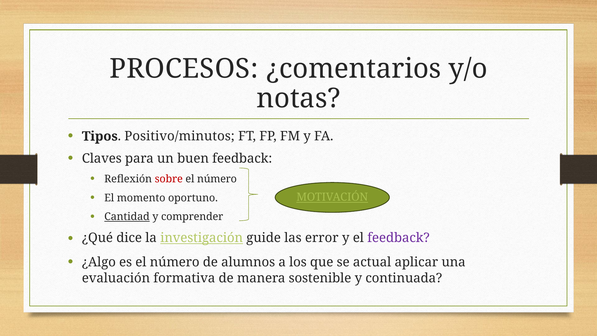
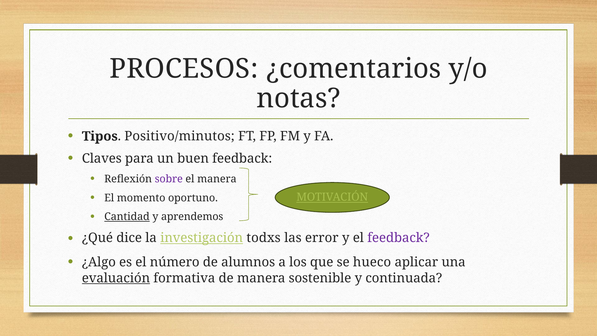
sobre colour: red -> purple (169, 179)
número: número -> manera (217, 179)
comprender: comprender -> aprendemos (192, 217)
guide: guide -> todxs (264, 238)
actual: actual -> hueco (372, 262)
evaluación underline: none -> present (116, 278)
